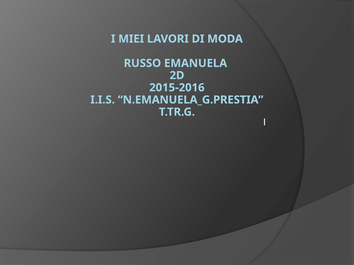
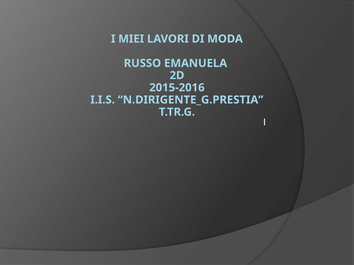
N.EMANUELA_G.PRESTIA: N.EMANUELA_G.PRESTIA -> N.DIRIGENTE_G.PRESTIA (191, 100)
